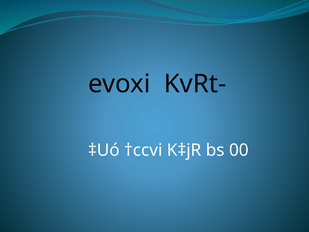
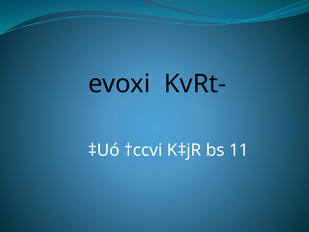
00: 00 -> 11 (239, 150)
